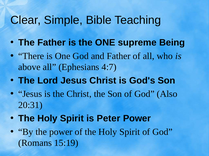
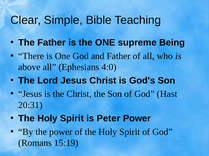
4:7: 4:7 -> 4:0 (109, 67)
Also: Also -> Hast (167, 94)
